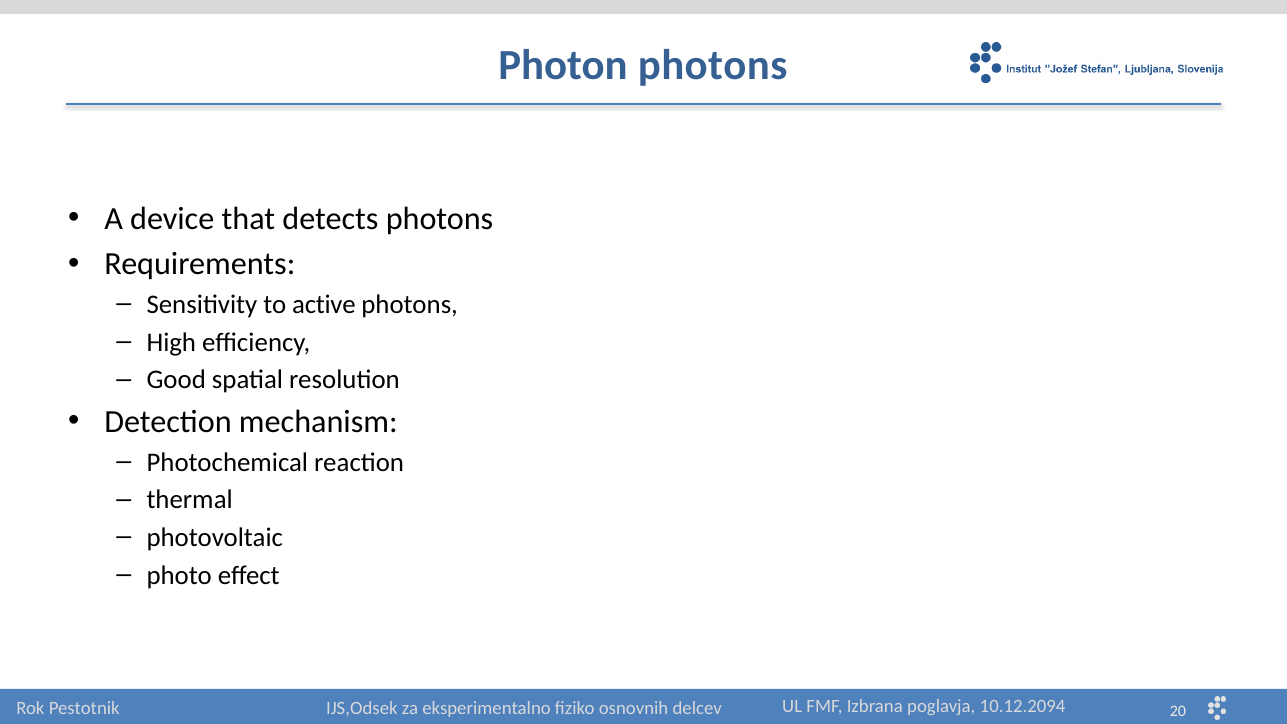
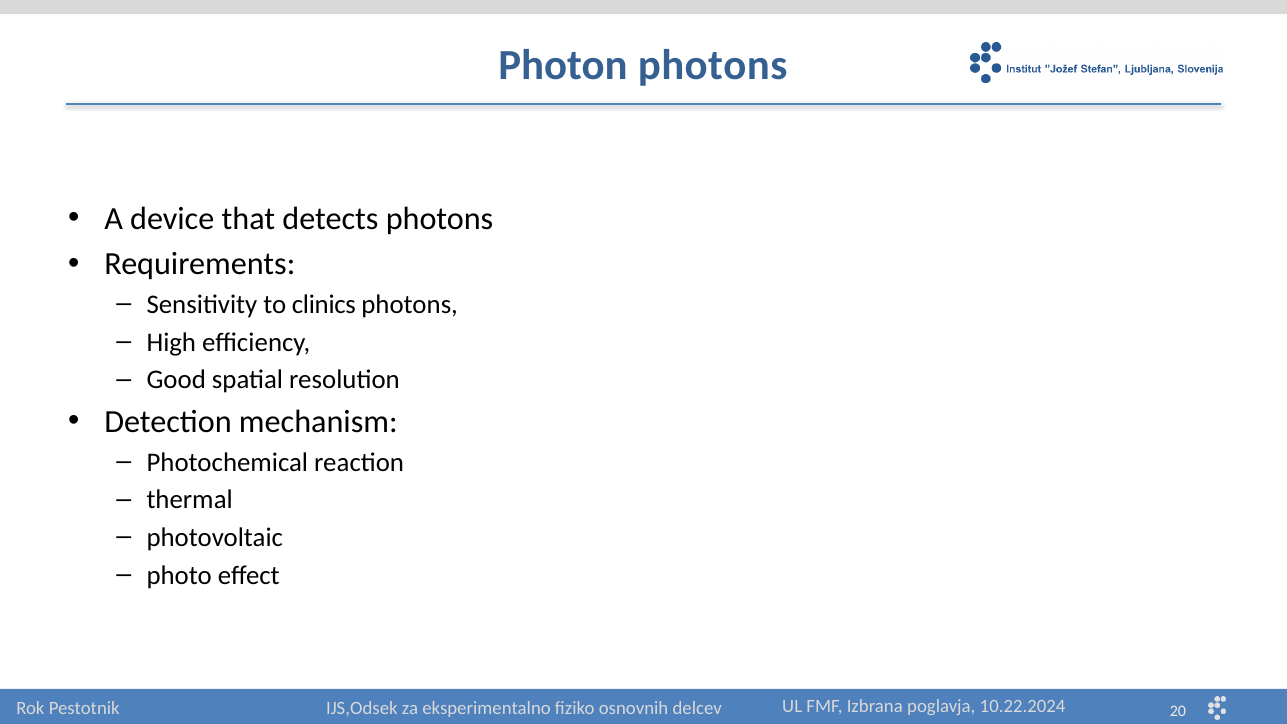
active: active -> clinics (324, 305)
10.12.2094: 10.12.2094 -> 10.22.2024 (1023, 707)
